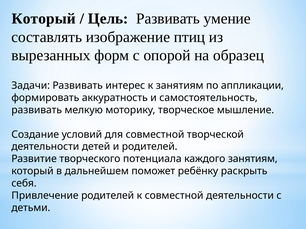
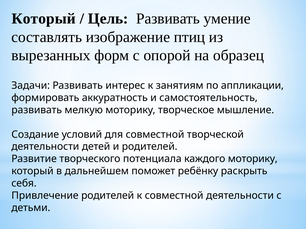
каждого занятиям: занятиям -> моторику (253, 159)
